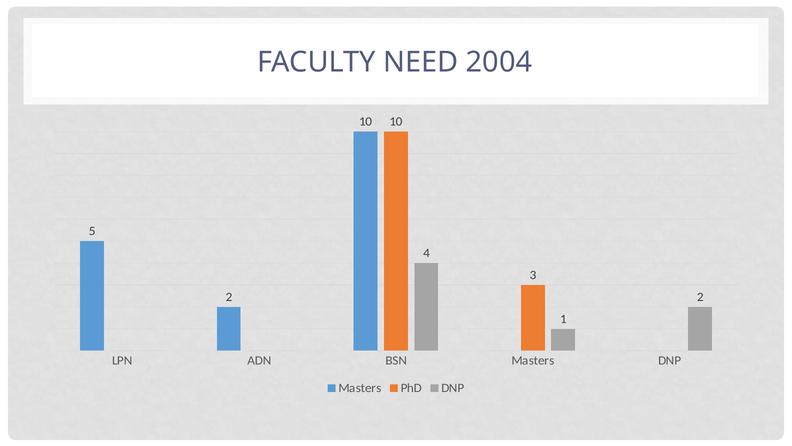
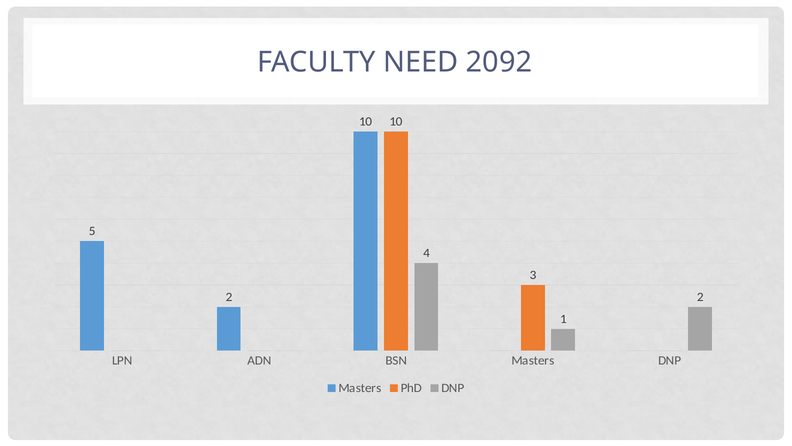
2004: 2004 -> 2092 (499, 62)
